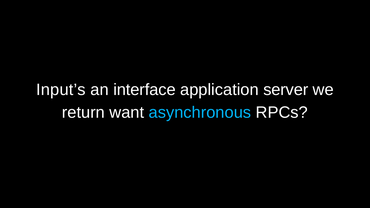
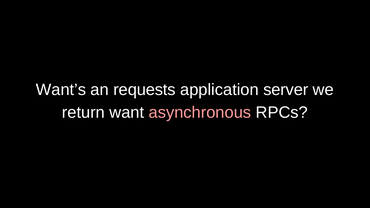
Input’s: Input’s -> Want’s (61, 90)
interface: interface -> requests (145, 90)
asynchronous colour: light blue -> pink (200, 112)
